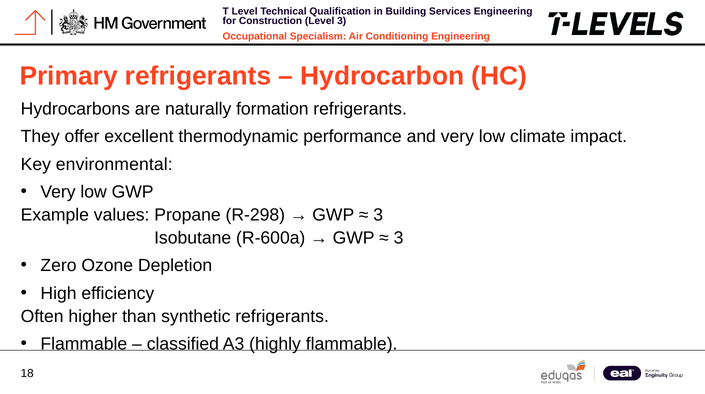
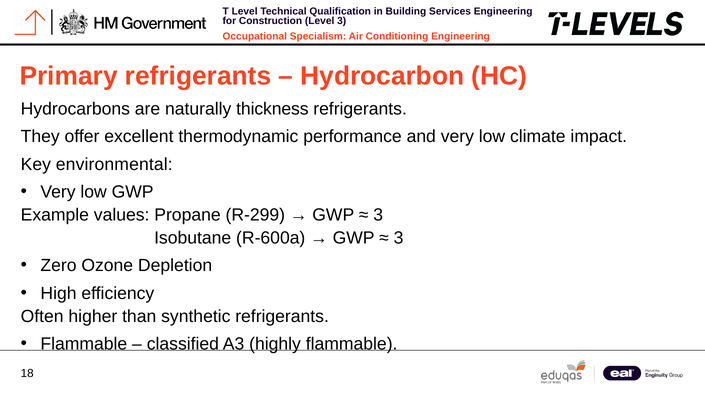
formation: formation -> thickness (272, 109)
R‑298: R‑298 -> R‑299 (255, 215)
